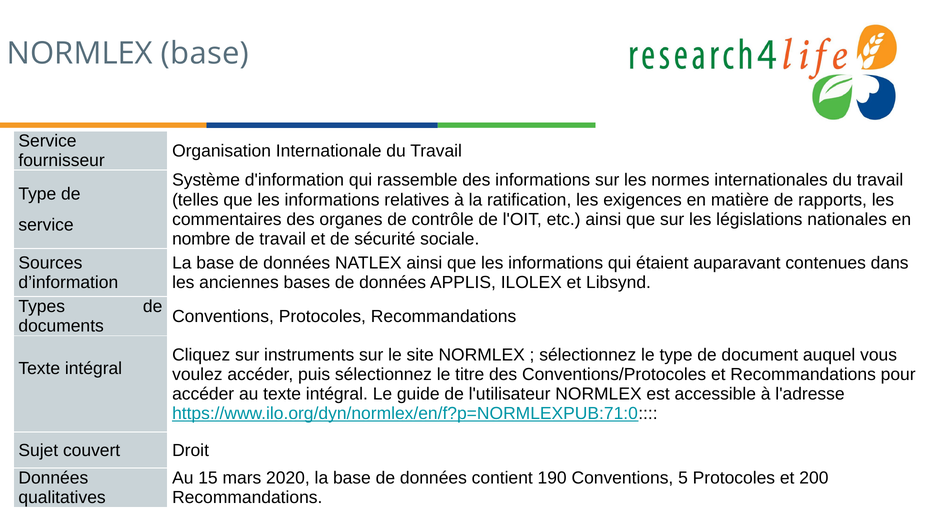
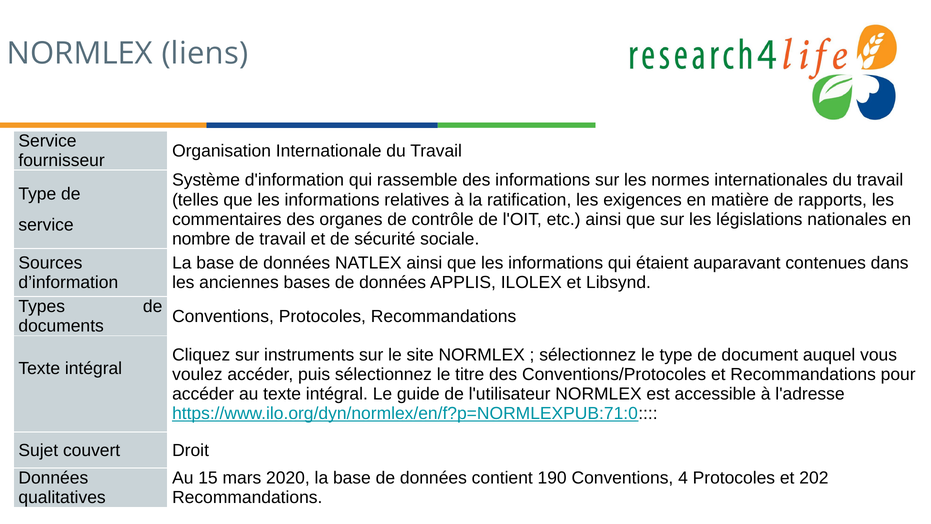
NORMLEX base: base -> liens (205, 53)
5: 5 -> 4 (683, 478)
200: 200 -> 202 (814, 478)
